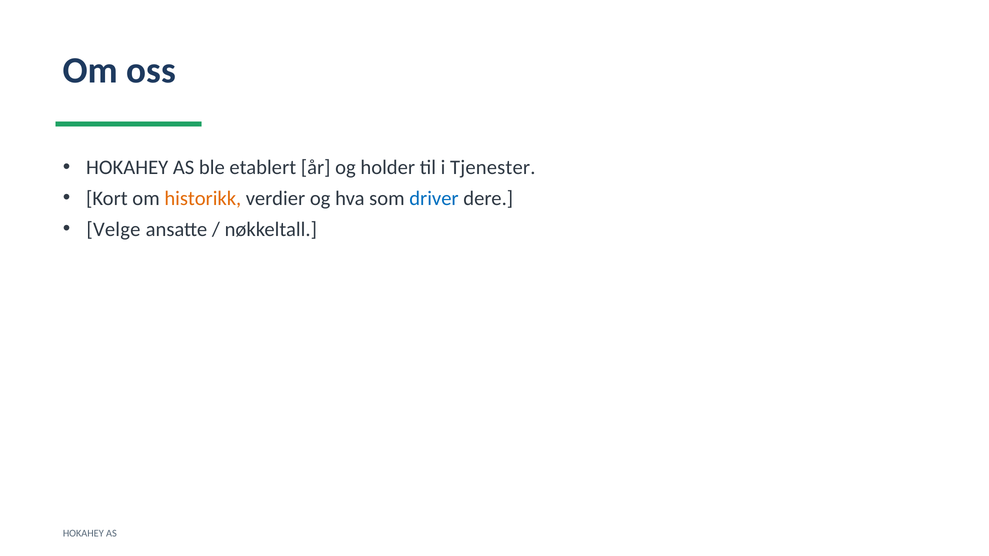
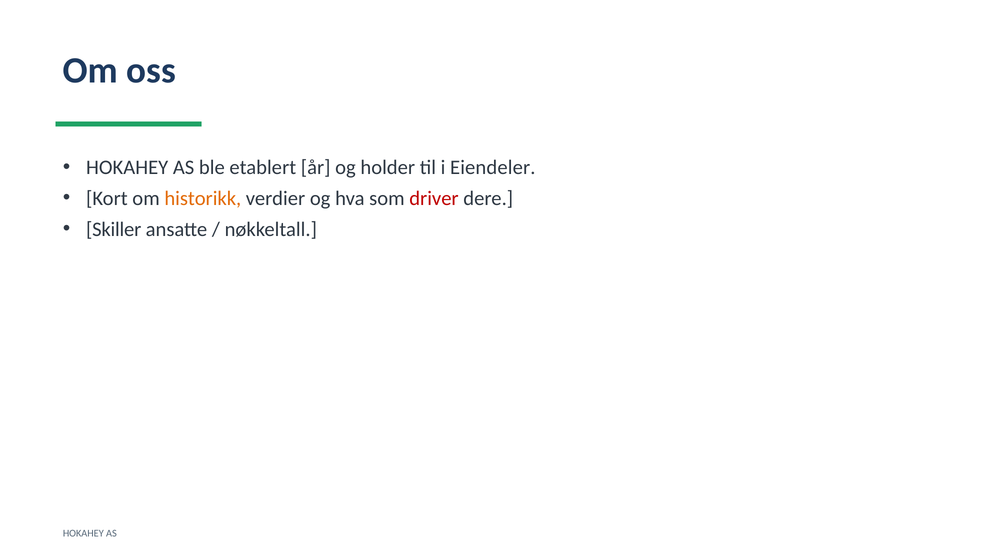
Tjenester: Tjenester -> Eiendeler (493, 168)
driver colour: blue -> red (434, 198)
Velge: Velge -> Skiller (114, 229)
